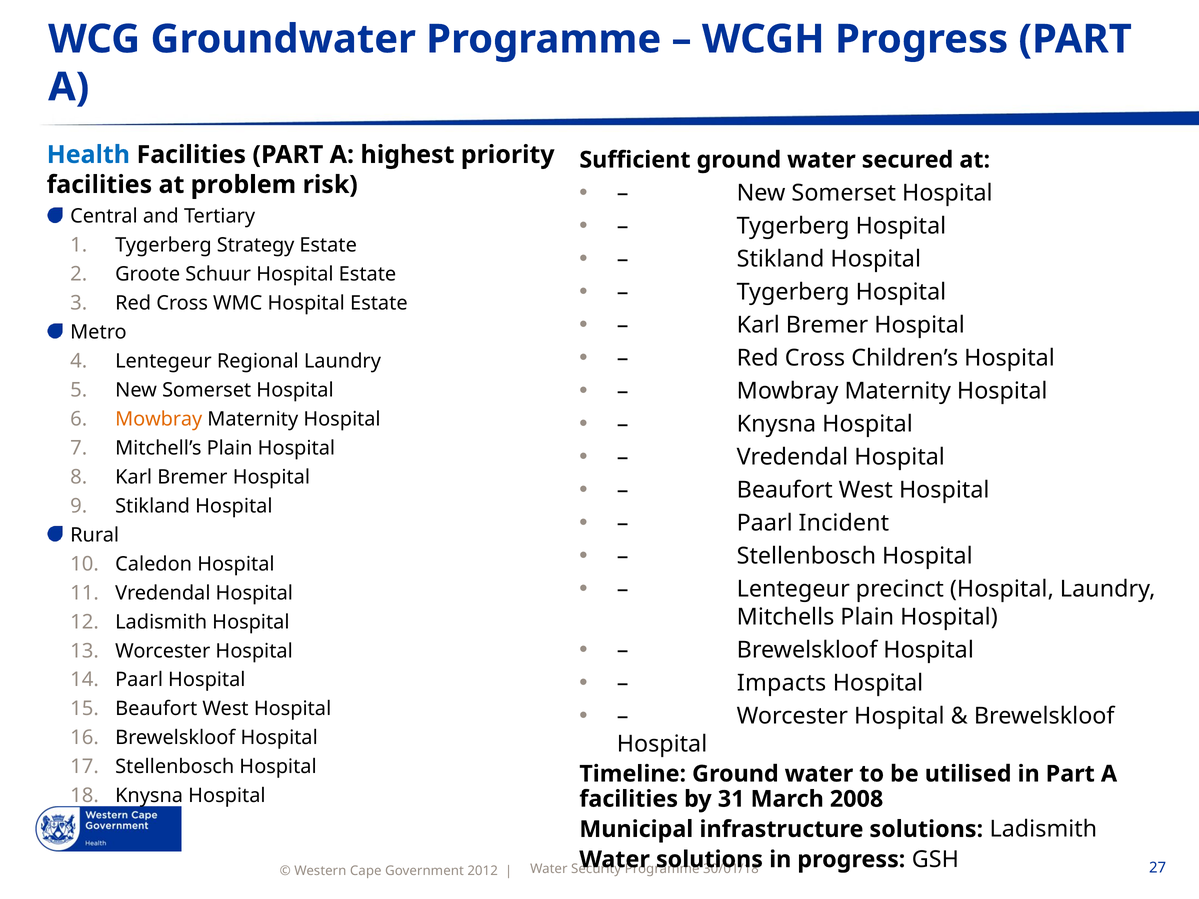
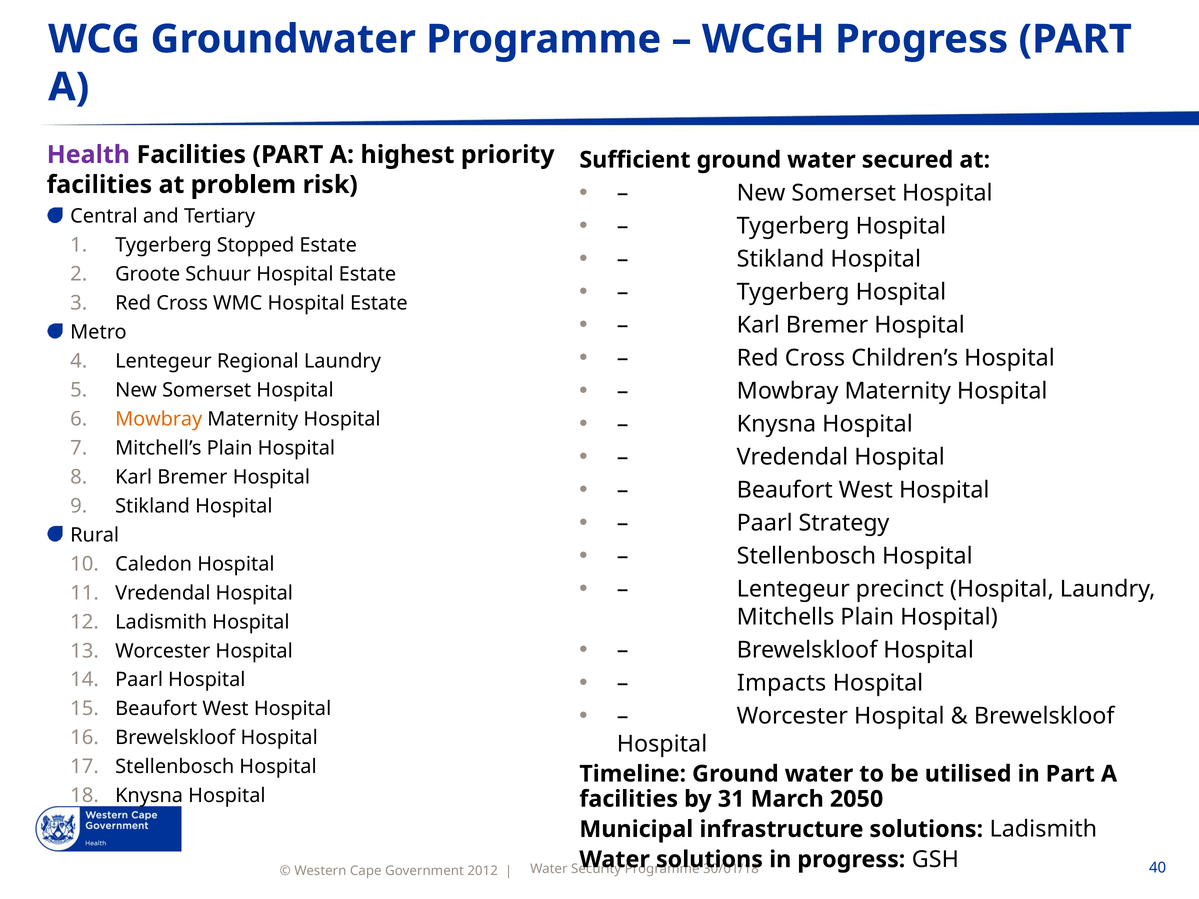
Health colour: blue -> purple (88, 155)
Strategy: Strategy -> Stopped (256, 245)
Incident: Incident -> Strategy (844, 523)
2008: 2008 -> 2050 (857, 799)
27: 27 -> 40 (1158, 868)
